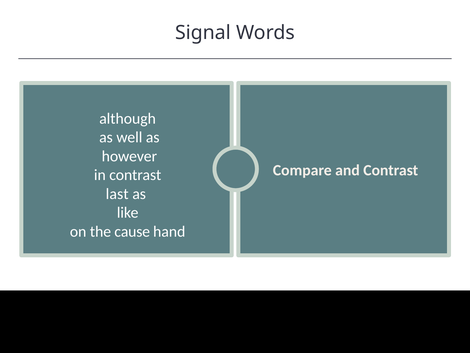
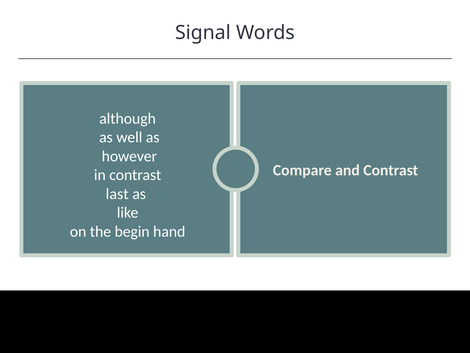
cause: cause -> begin (132, 231)
